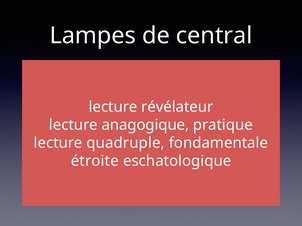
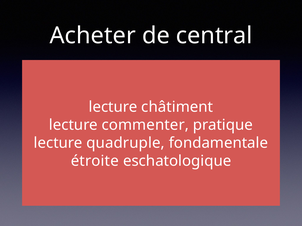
Lampes: Lampes -> Acheter (93, 36)
révélateur: révélateur -> châtiment (177, 107)
anagogique: anagogique -> commenter (145, 125)
